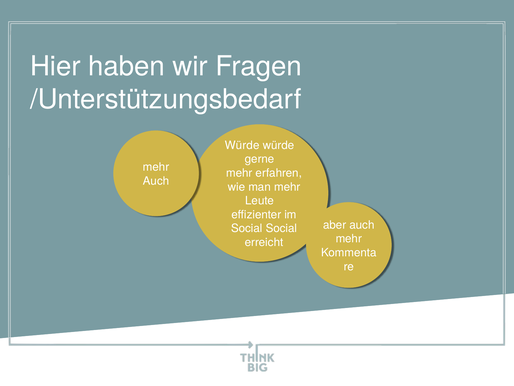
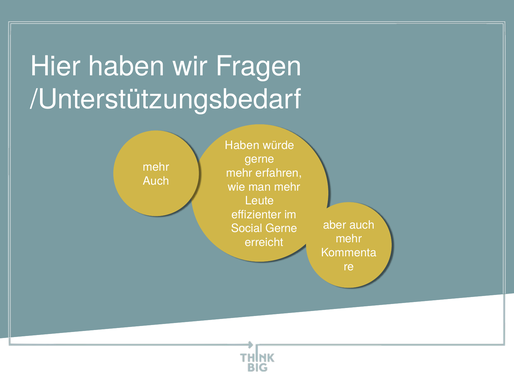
Würde: Würde -> Haben (242, 145)
Social Social: Social -> Gerne (281, 228)
